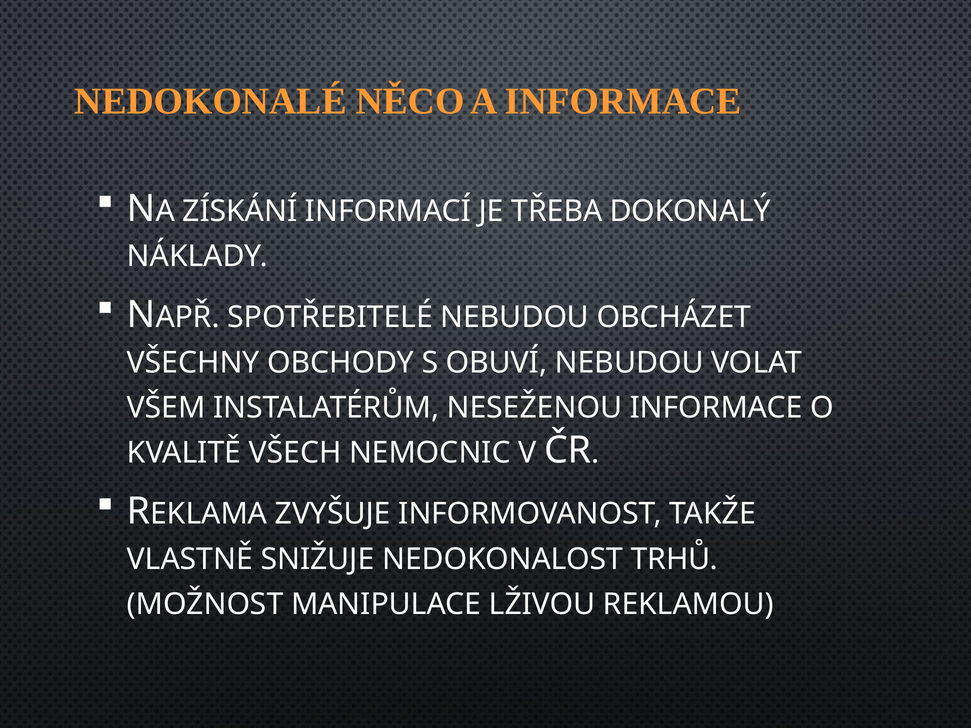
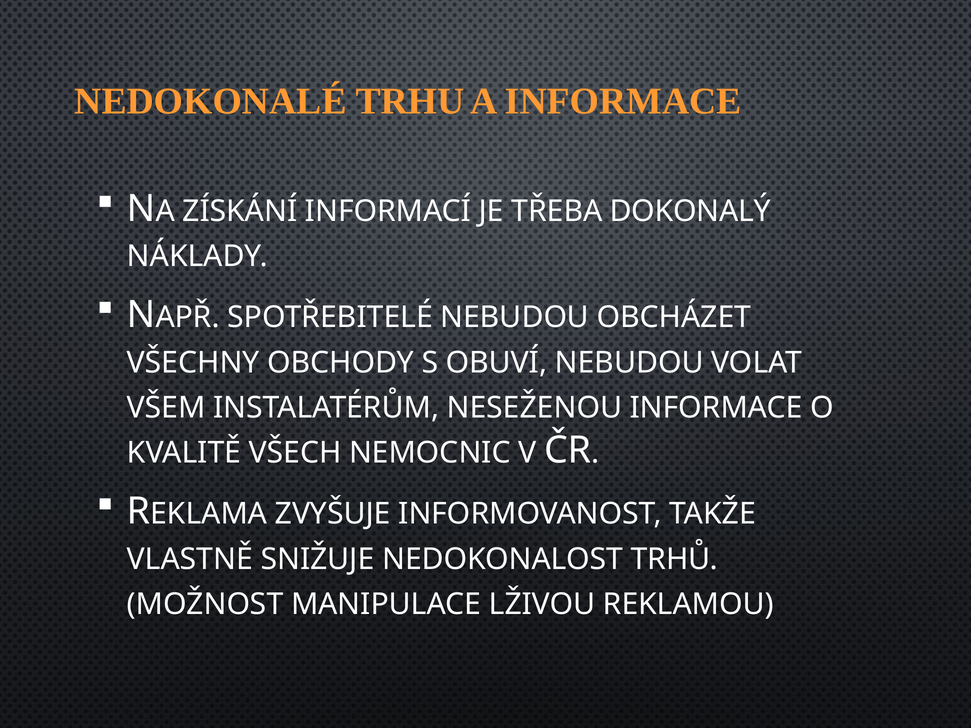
NĚCO: NĚCO -> TRHU (410, 101)
